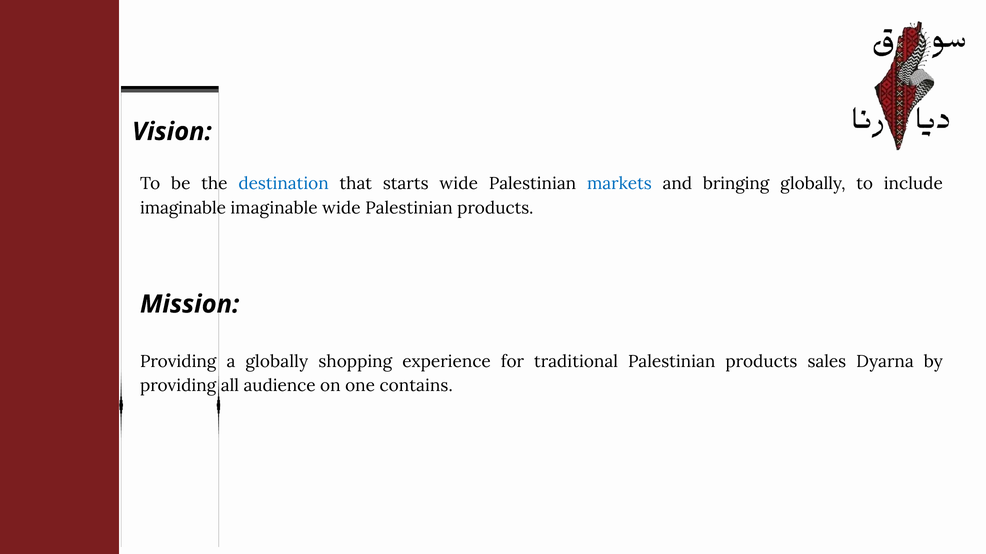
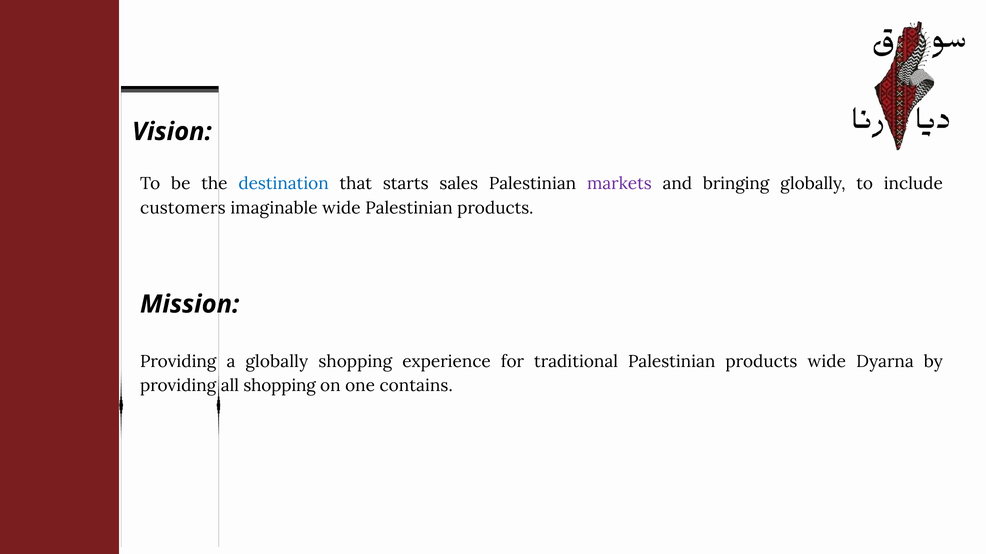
starts wide: wide -> sales (459, 184)
markets colour: blue -> purple (619, 184)
imaginable: imaginable -> customers (183, 208)
products sales: sales -> wide (827, 362)
all audience: audience -> shopping (280, 386)
